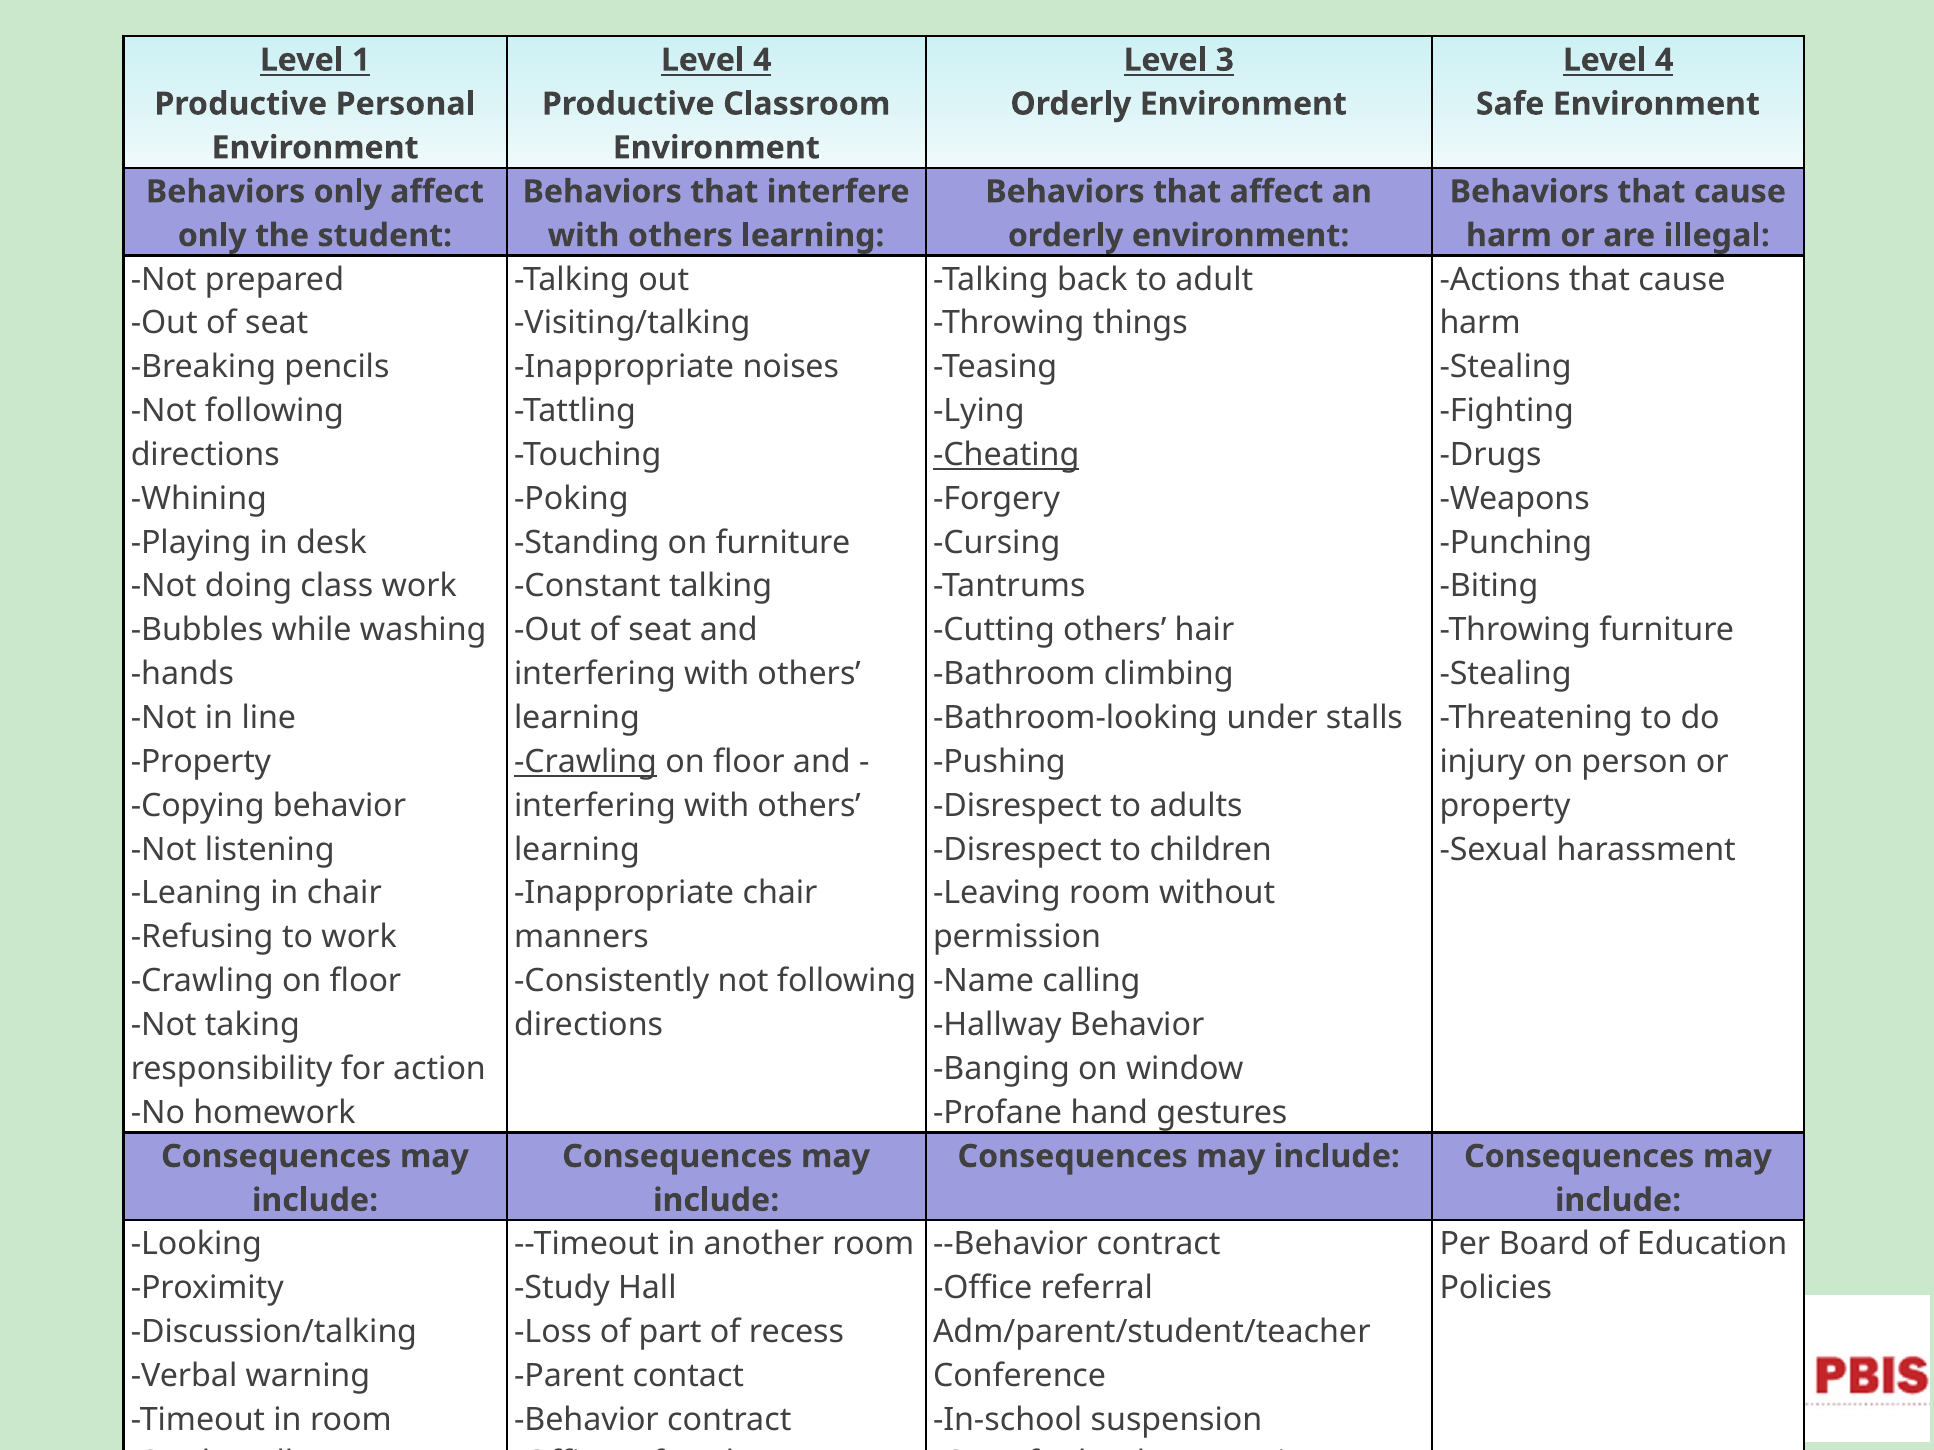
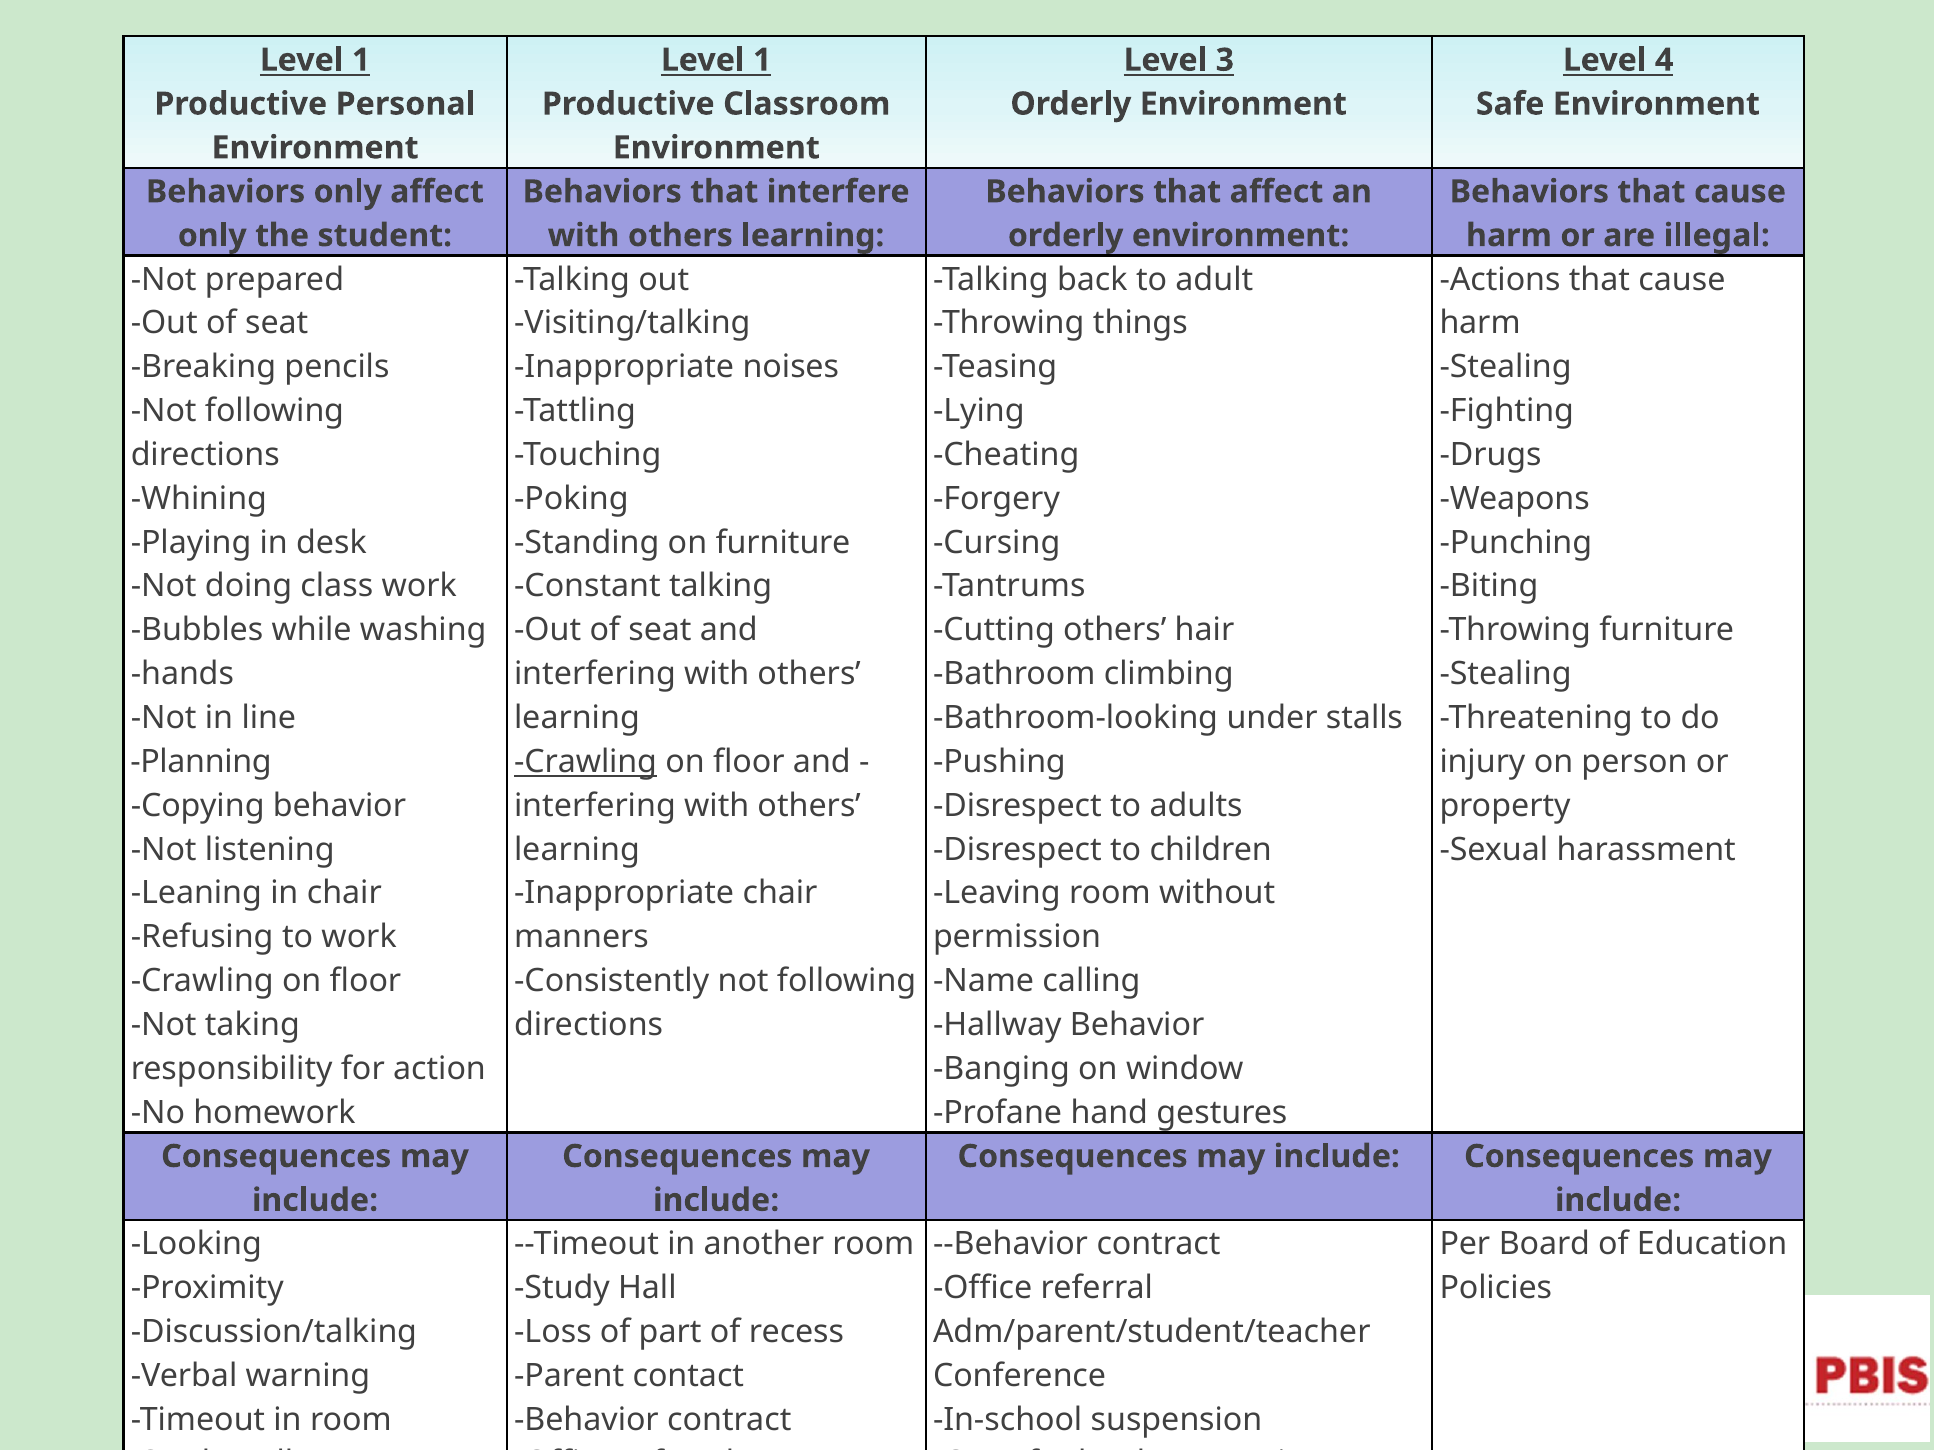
4: 4 -> 1 (762, 60)
Cheating underline: present -> none (1006, 455)
Property: Property -> Planning (201, 762)
